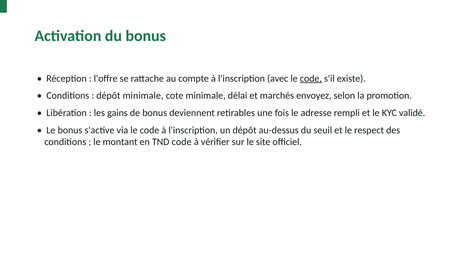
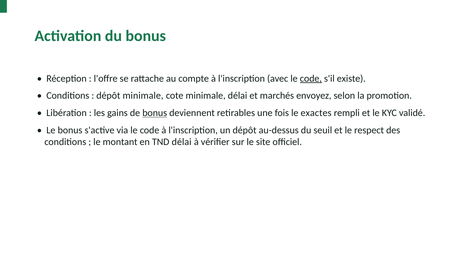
bonus underline: none -> present (155, 113)
adresse: adresse -> exactes (316, 113)
TND code: code -> délai (182, 142)
